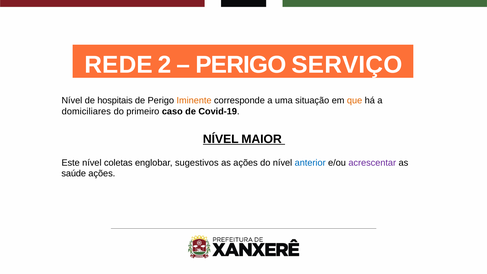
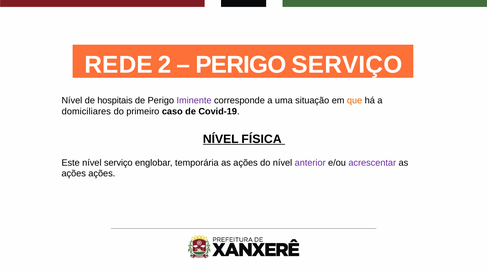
Iminente colour: orange -> purple (194, 101)
MAIOR: MAIOR -> FÍSICA (262, 139)
nível coletas: coletas -> serviço (118, 163)
sugestivos: sugestivos -> temporária (197, 163)
anterior colour: blue -> purple (310, 163)
saúde: saúde -> ações (74, 174)
